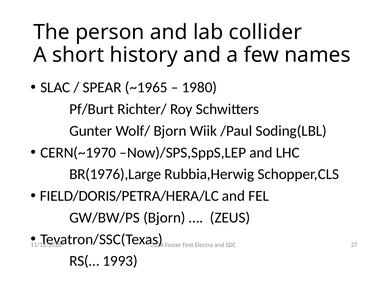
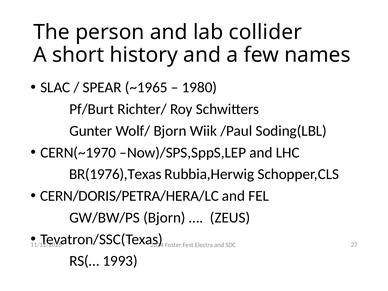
BR(1976),Large: BR(1976),Large -> BR(1976),Texas (115, 174)
FIELD/DORIS/PETRA/HERA/LC: FIELD/DORIS/PETRA/HERA/LC -> CERN/DORIS/PETRA/HERA/LC (129, 196)
